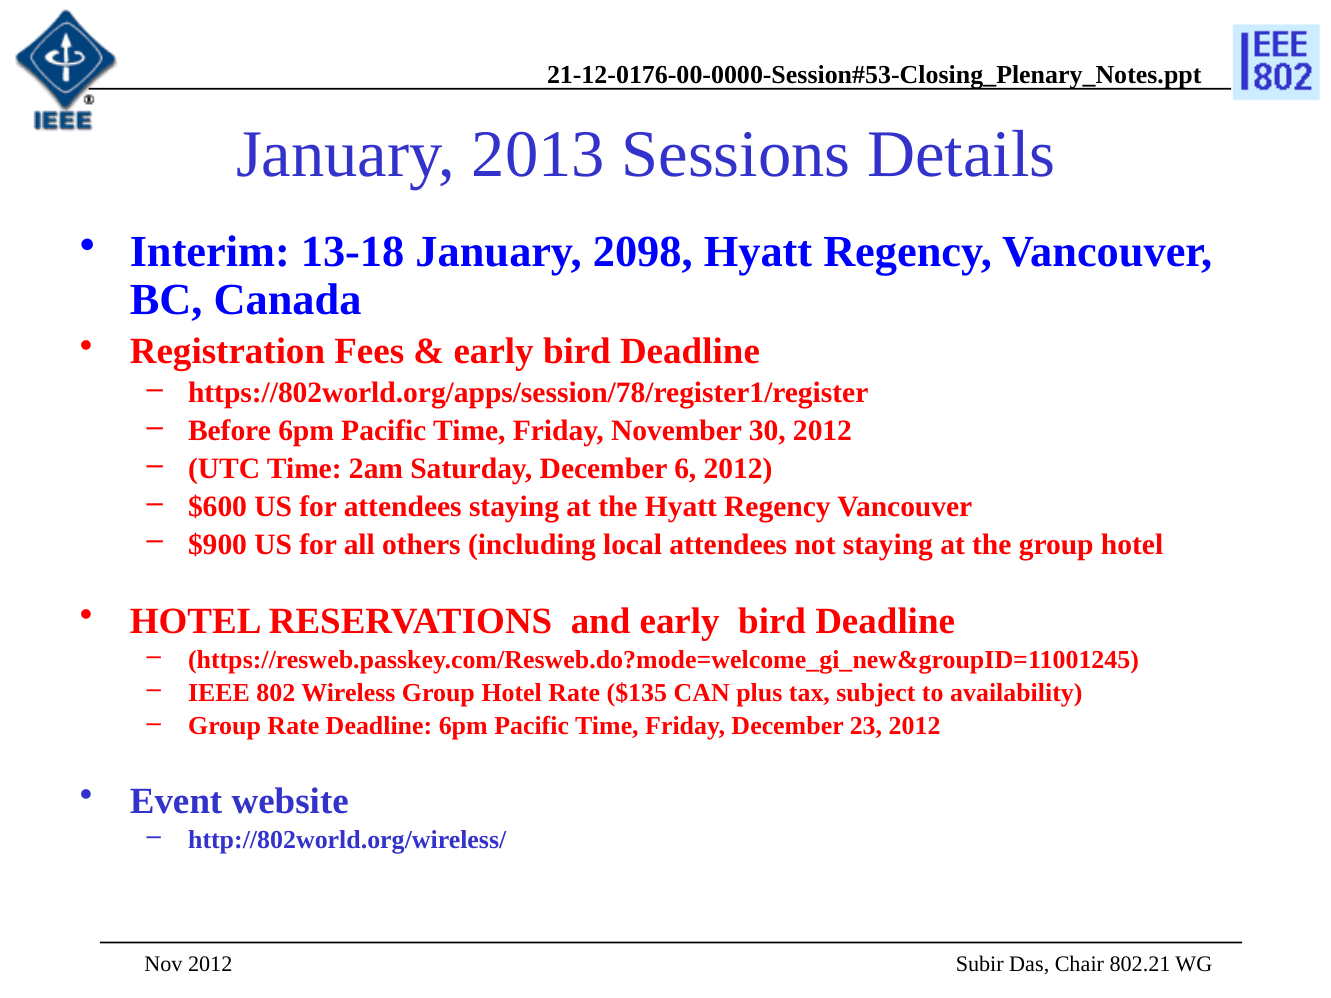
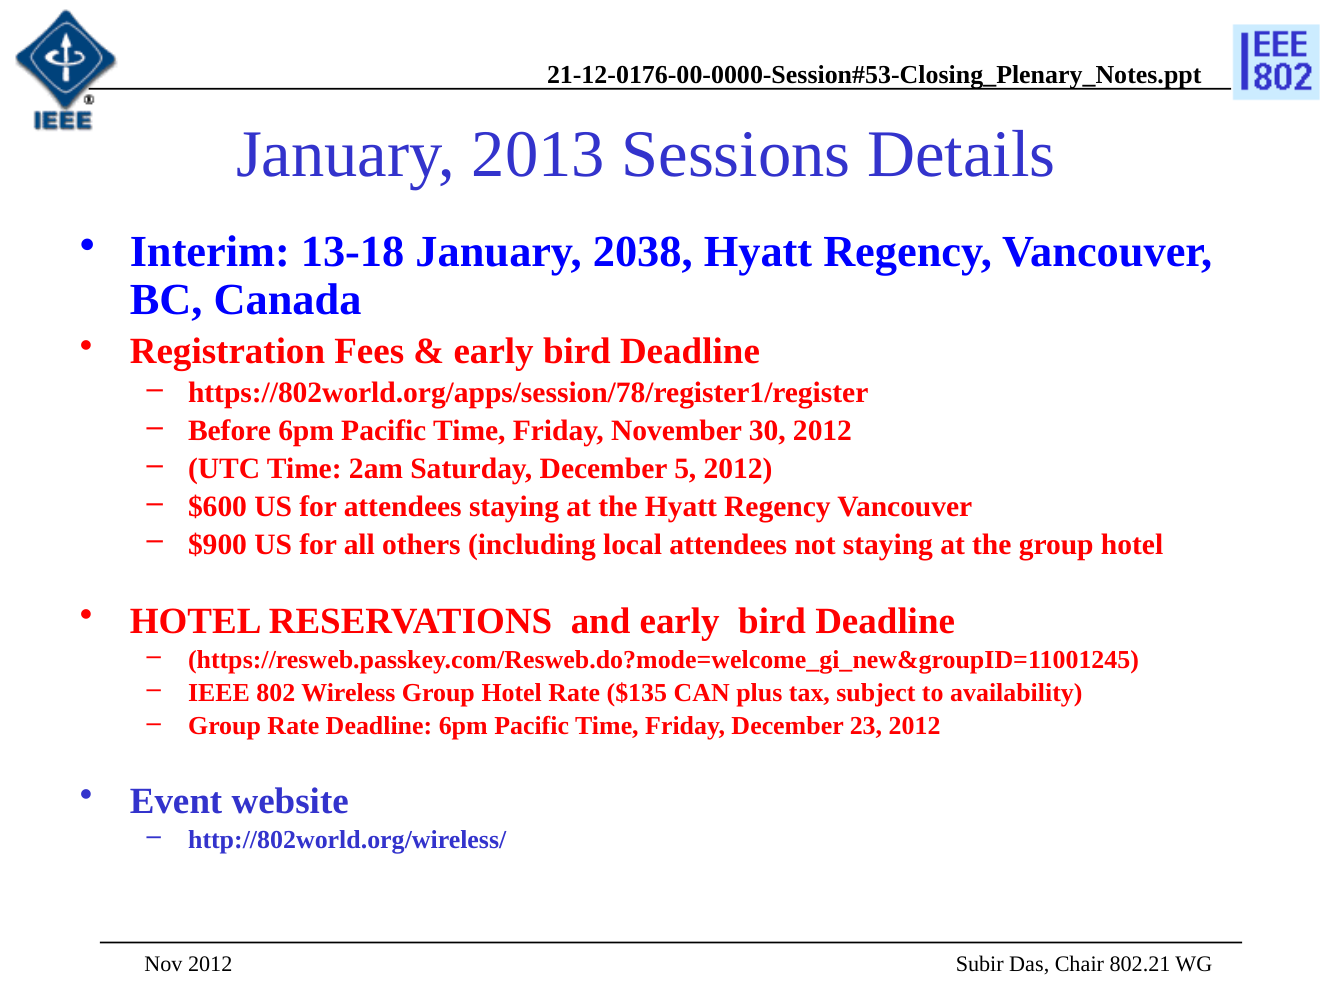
2098: 2098 -> 2038 (643, 252)
6: 6 -> 5 (685, 469)
